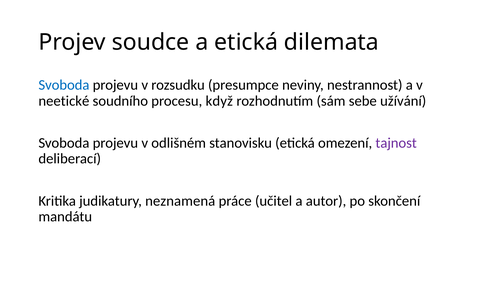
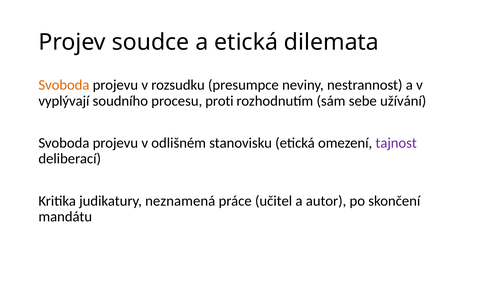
Svoboda colour: blue -> orange (64, 85)
neetické: neetické -> vyplývají (64, 101)
když: když -> proti (219, 101)
